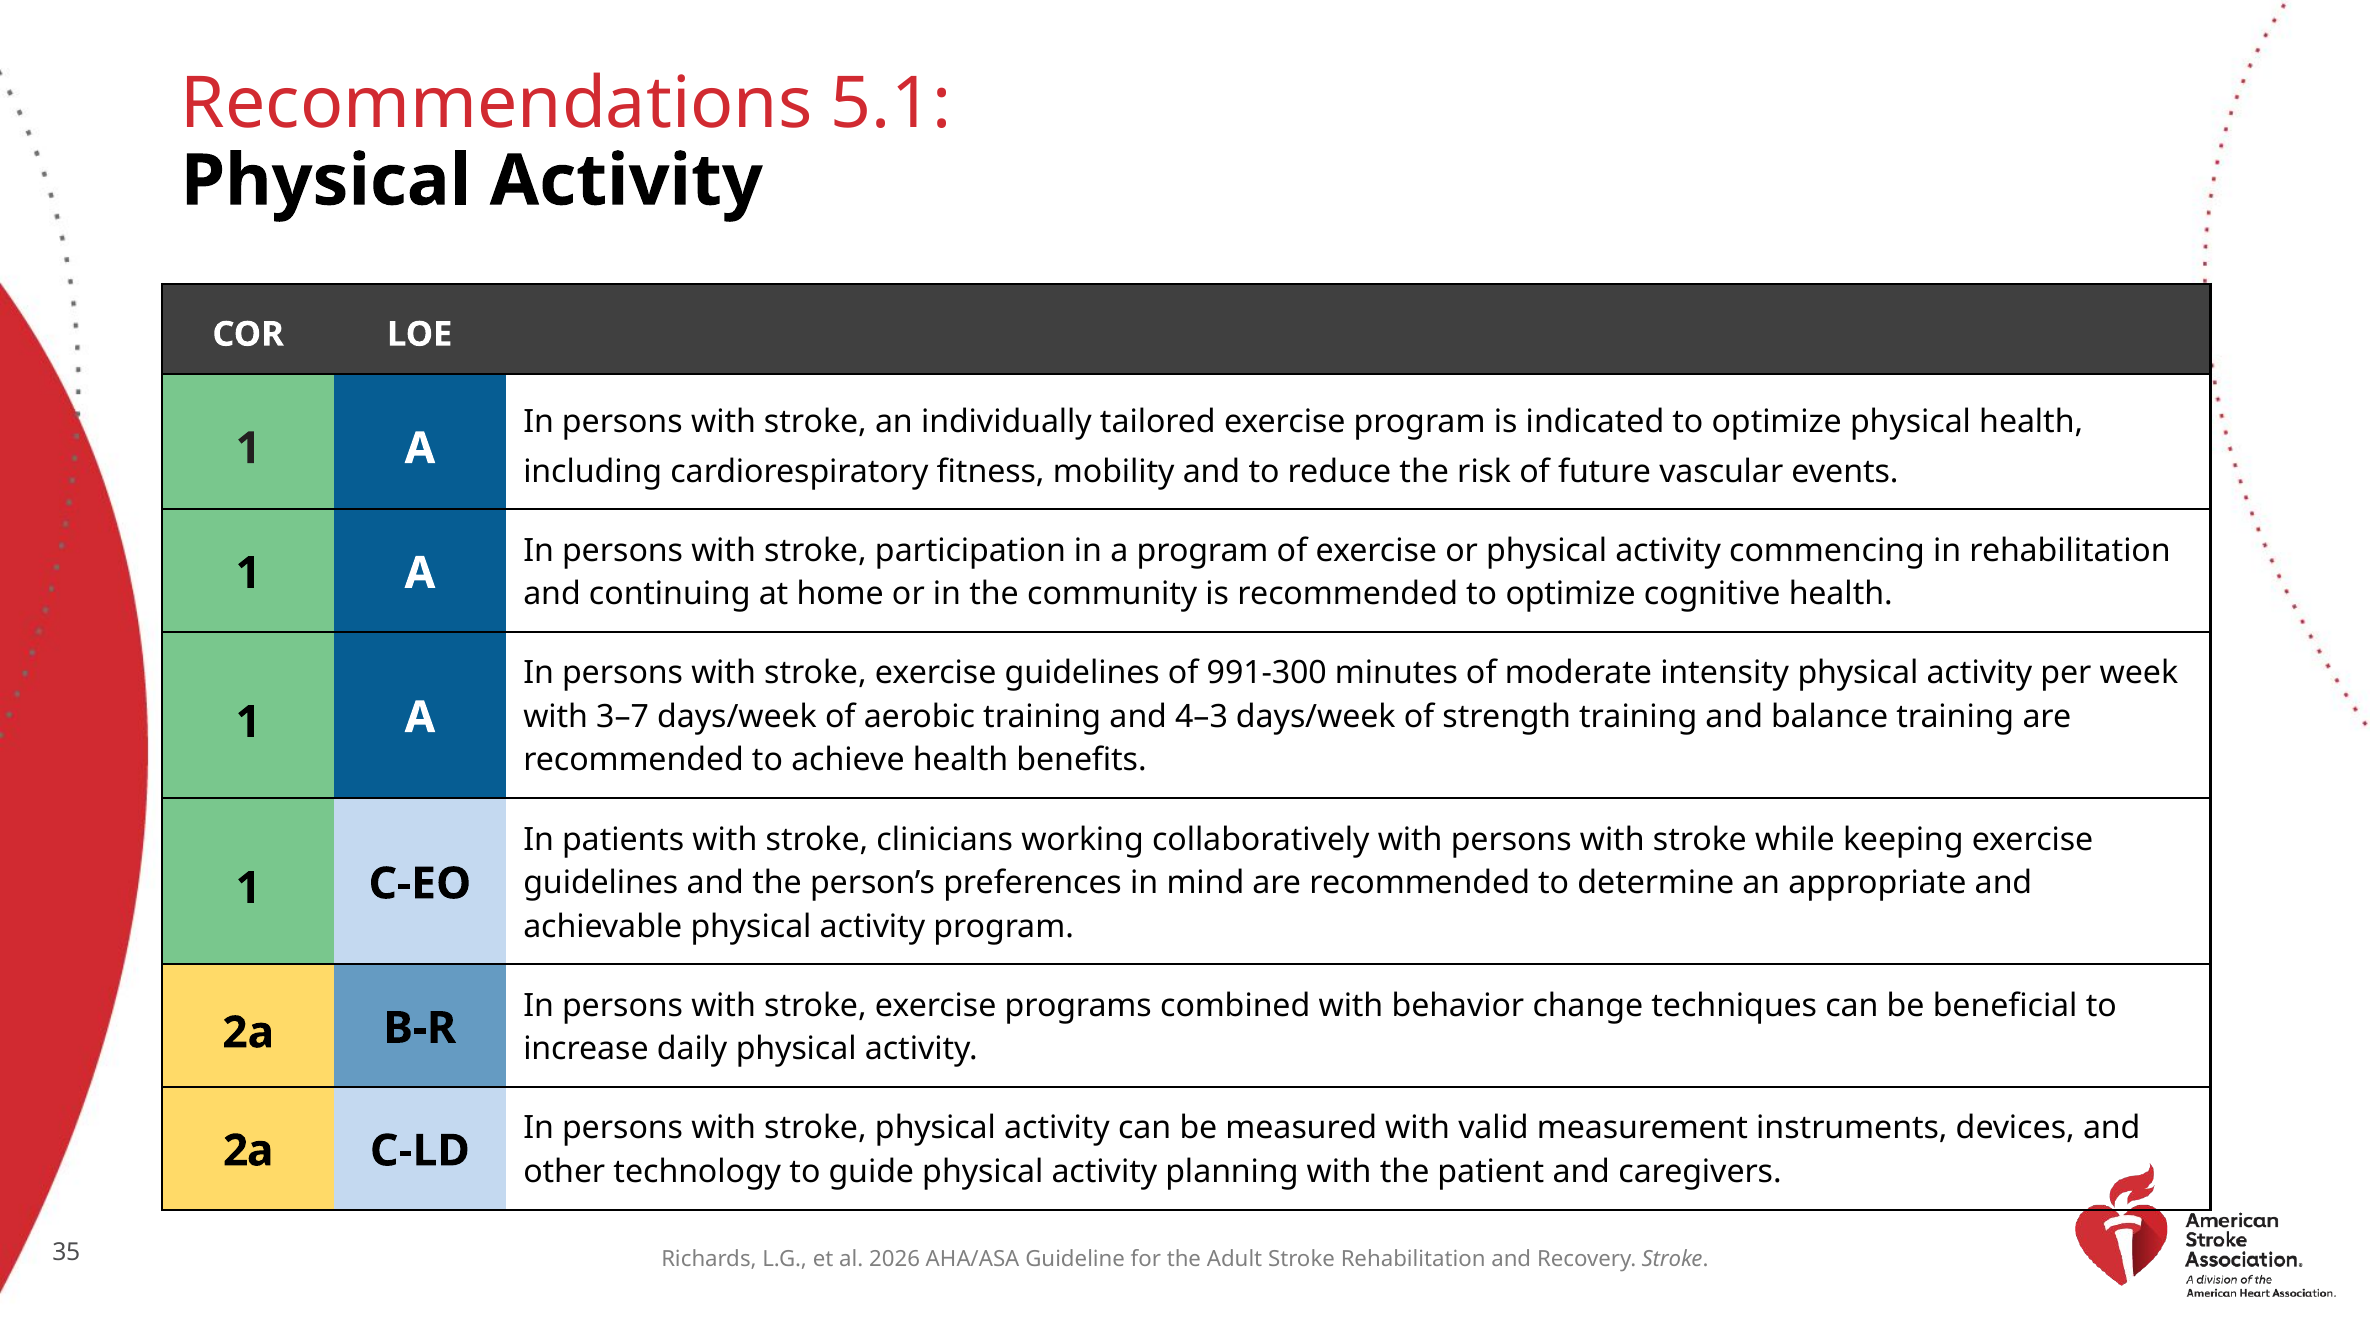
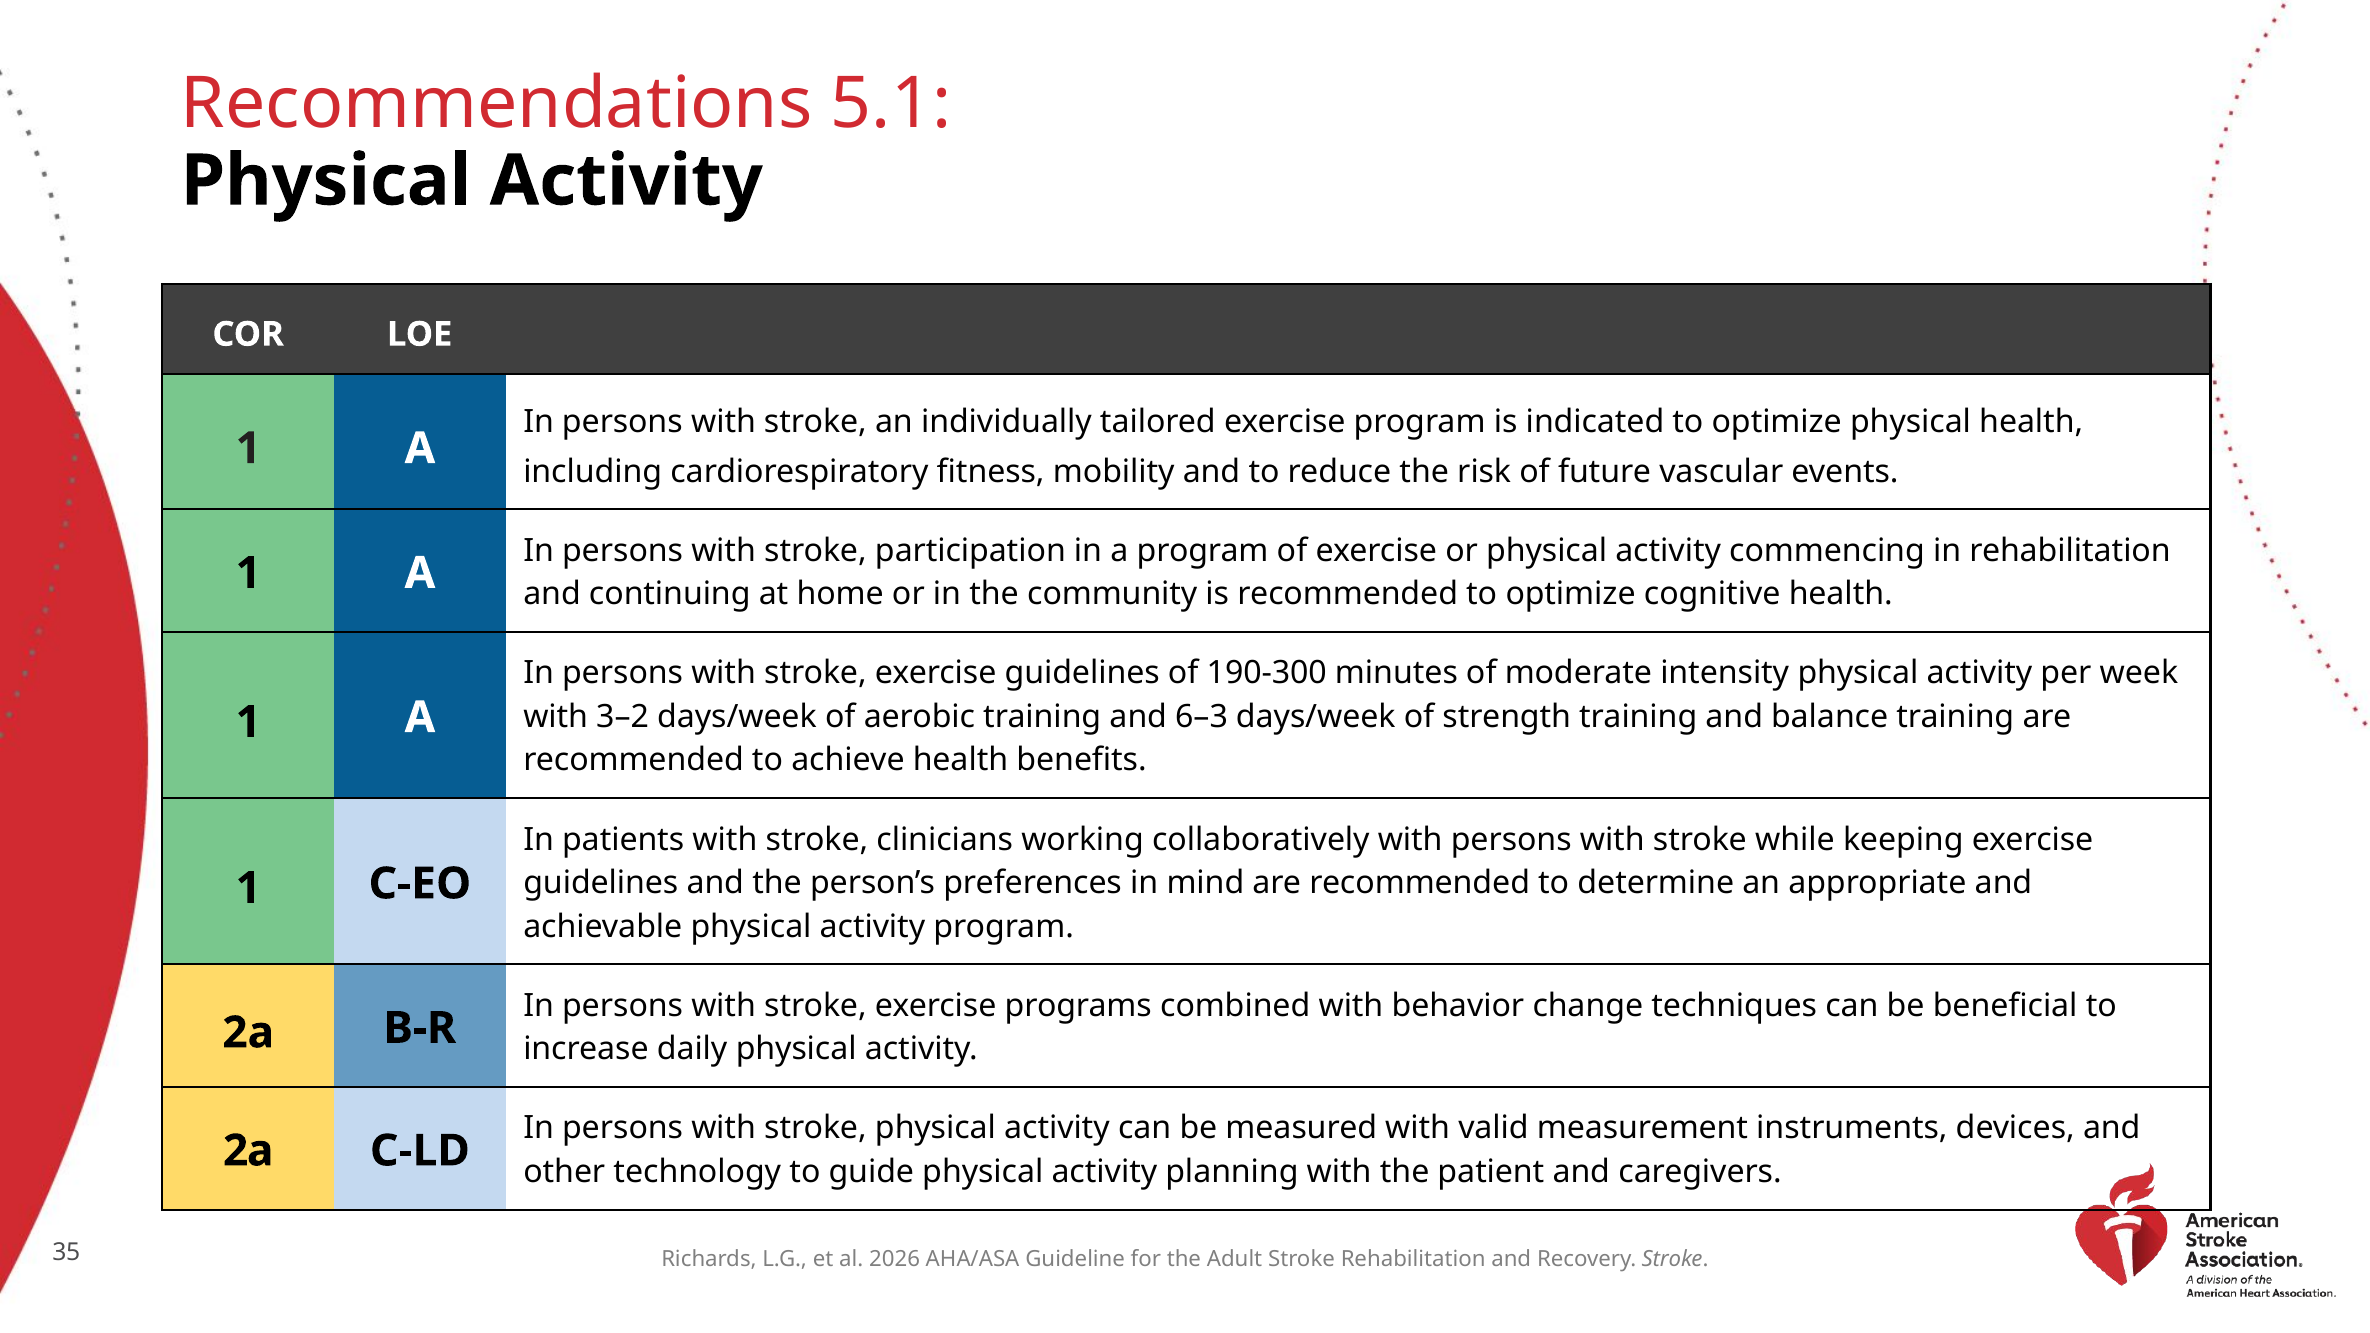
991-300: 991-300 -> 190-300 (1267, 673)
3–7: 3–7 -> 3–2 (623, 717)
4–3: 4–3 -> 6–3 (1202, 717)
